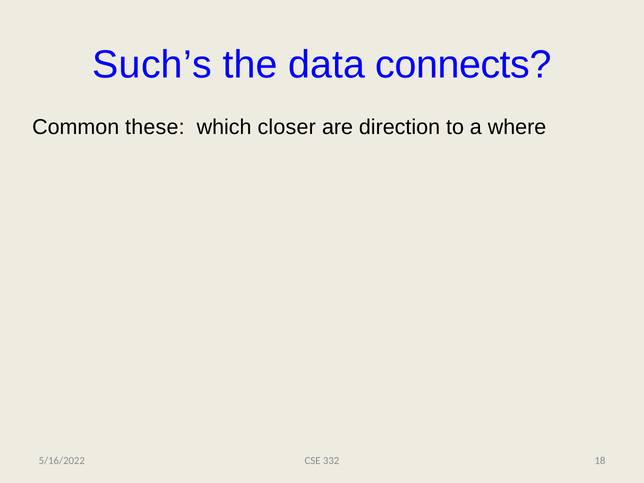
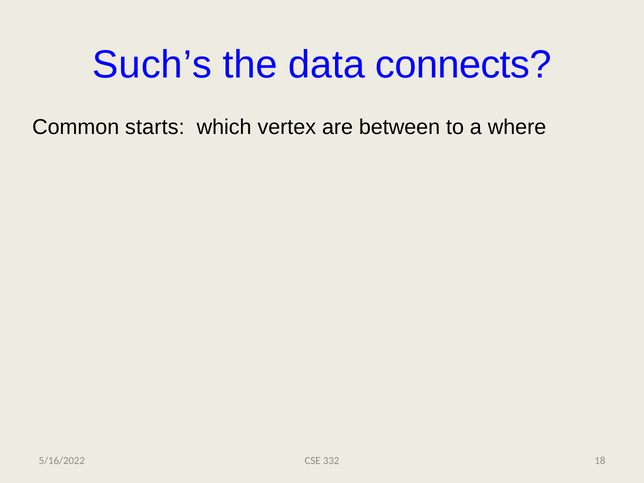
these: these -> starts (155, 127)
closer: closer -> vertex (287, 127)
direction: direction -> between (400, 127)
